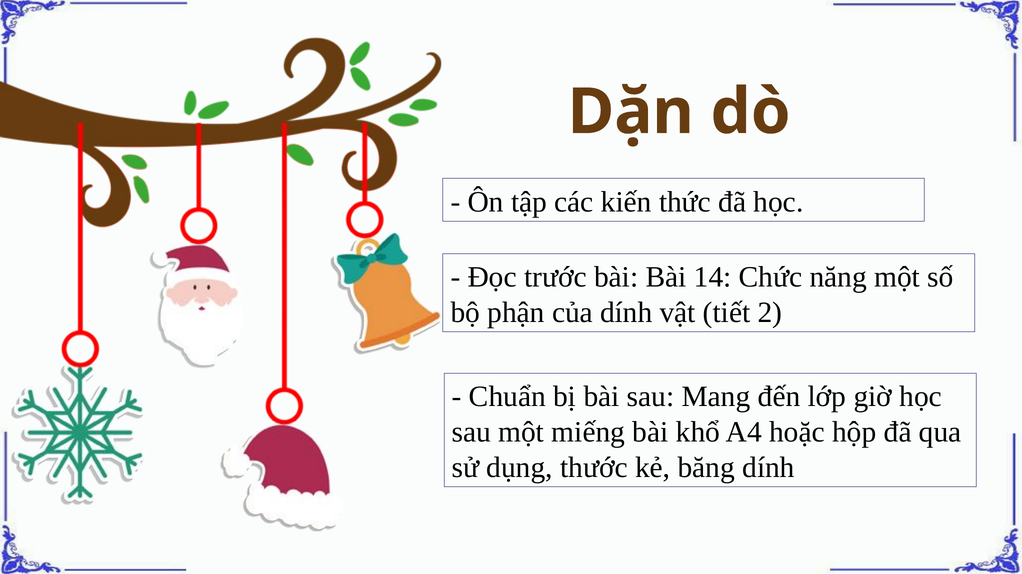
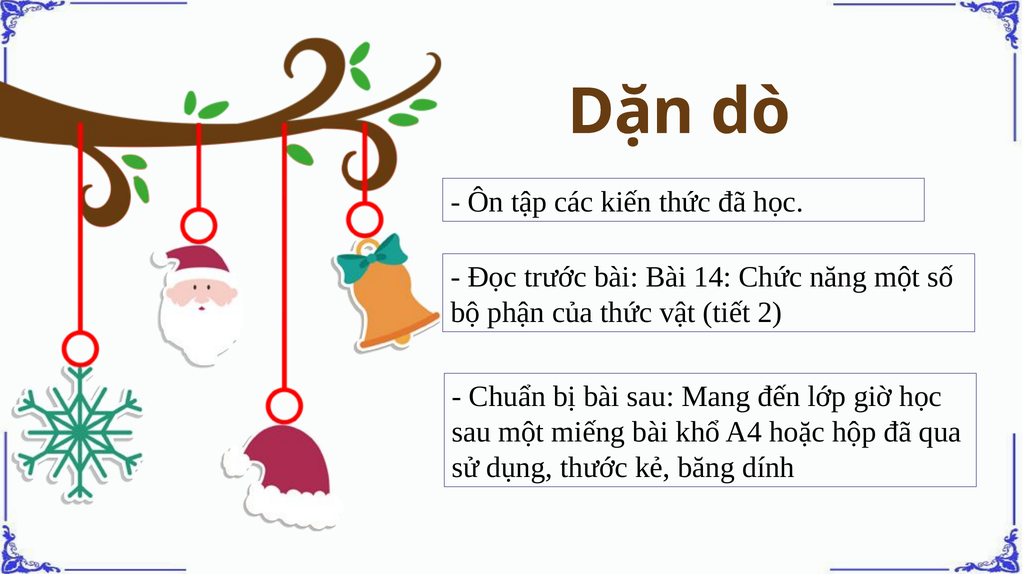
của dính: dính -> thức (626, 313)
